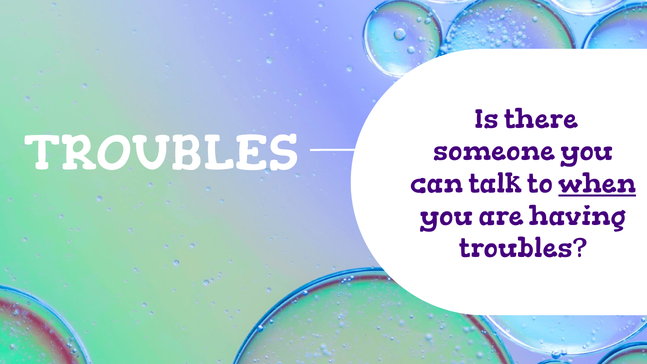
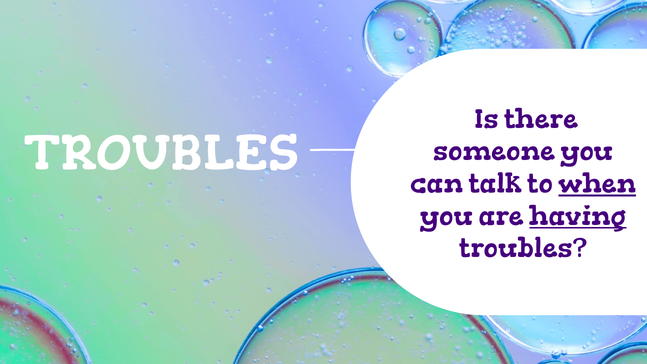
having underline: none -> present (578, 216)
